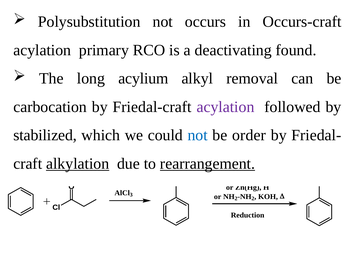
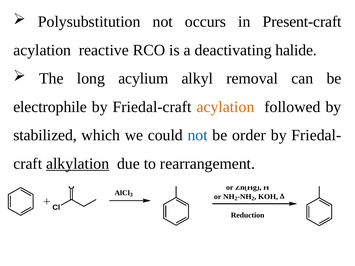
Occurs-craft: Occurs-craft -> Present-craft (302, 22)
primary: primary -> reactive (104, 50)
found: found -> halide (296, 50)
carbocation: carbocation -> electrophile (50, 107)
acylation colour: purple -> orange (226, 107)
rearrangement underline: present -> none (208, 164)
